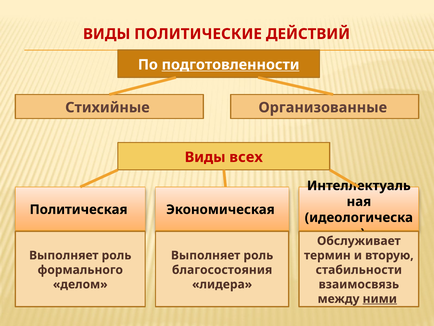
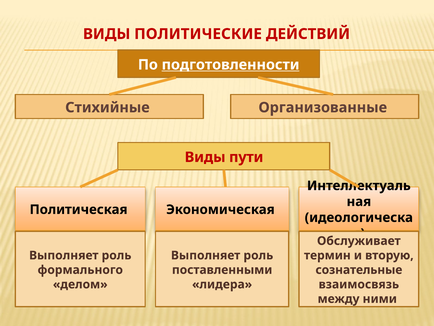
всех: всех -> пути (246, 157)
благосостояния: благосостояния -> поставленными (222, 270)
стабильности: стабильности -> сознательные (359, 270)
ними underline: present -> none (380, 298)
